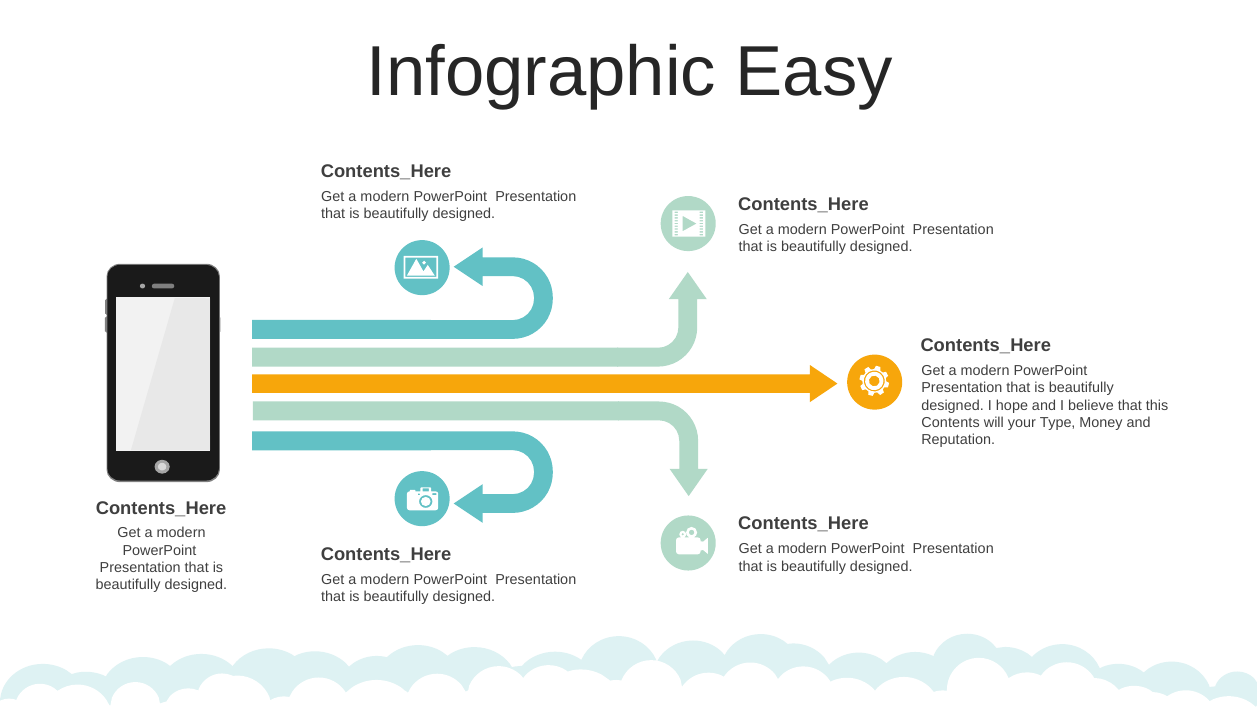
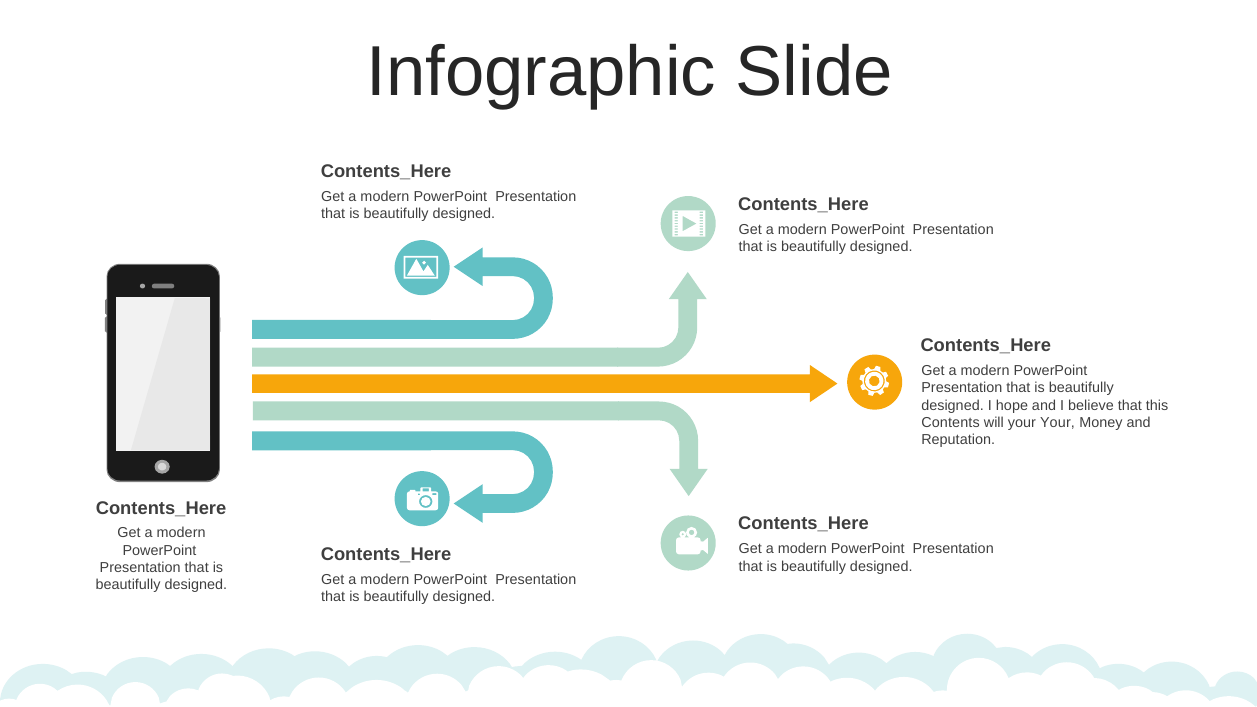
Easy: Easy -> Slide (814, 72)
your Type: Type -> Your (1057, 423)
